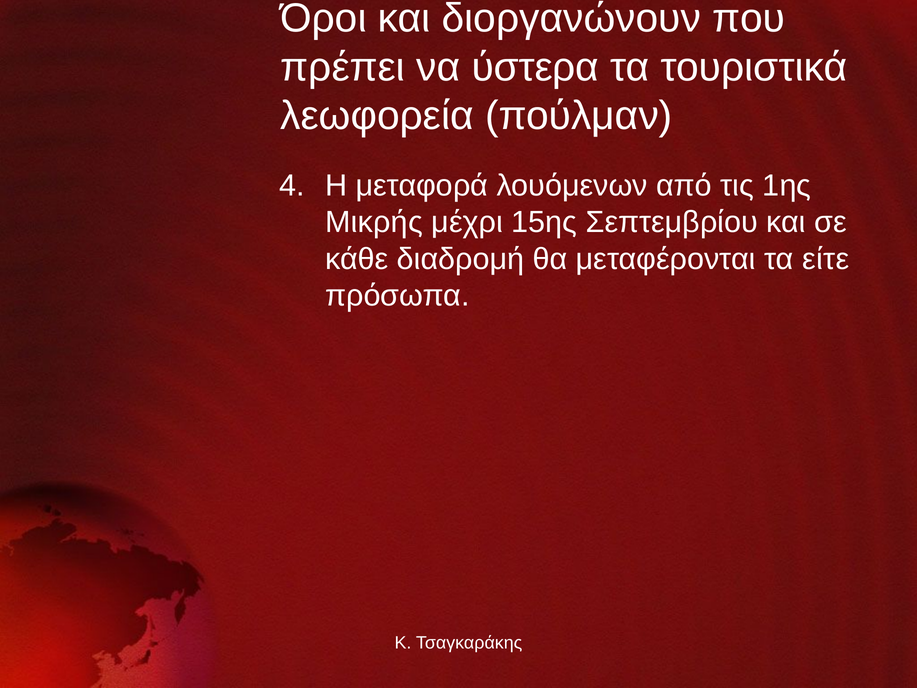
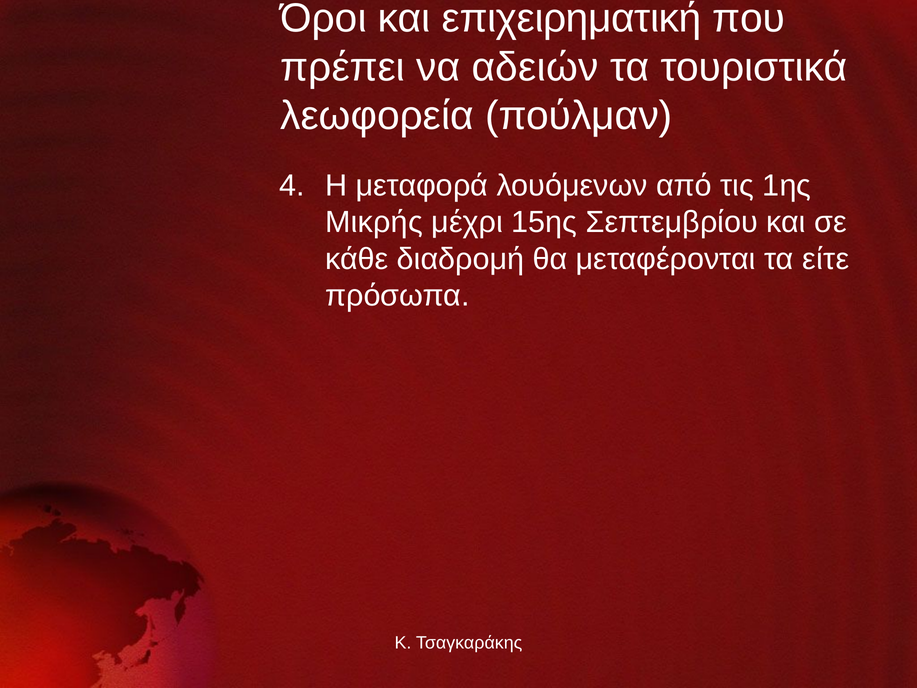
διοργανώνουν: διοργανώνουν -> επιχειρηματική (572, 18)
ύστερα: ύστερα -> αδειών (535, 67)
